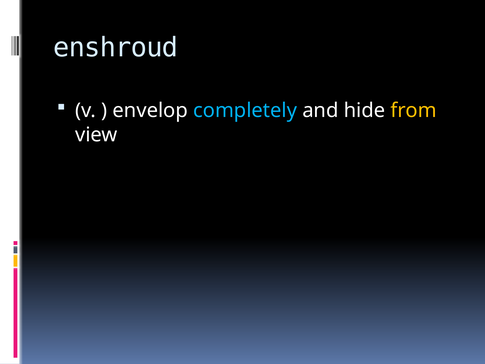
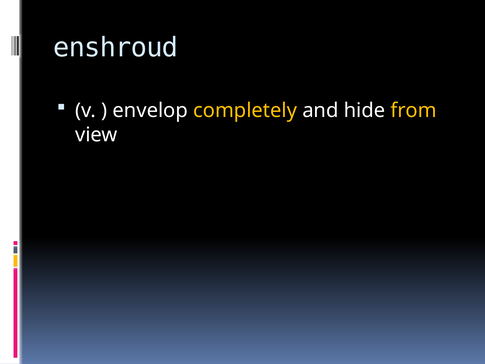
completely colour: light blue -> yellow (245, 111)
